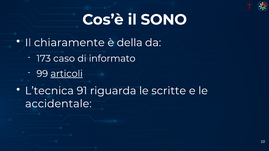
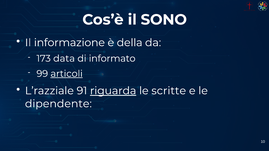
chiaramente: chiaramente -> informazione (69, 43)
caso: caso -> data (64, 59)
L’tecnica: L’tecnica -> L’razziale (49, 91)
riguarda underline: none -> present (113, 91)
accidentale: accidentale -> dipendente (58, 104)
